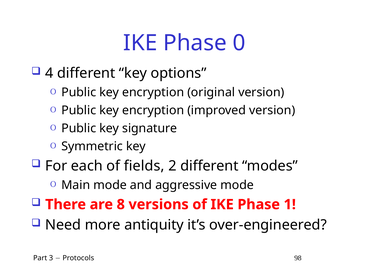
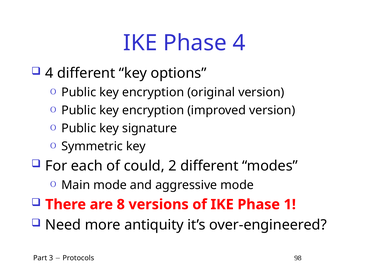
Phase 0: 0 -> 4 (239, 43)
fields: fields -> could (144, 166)
